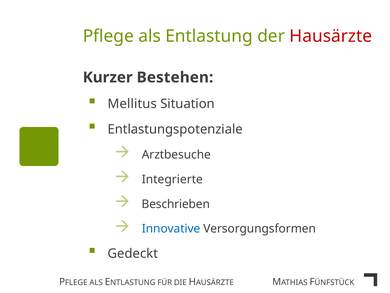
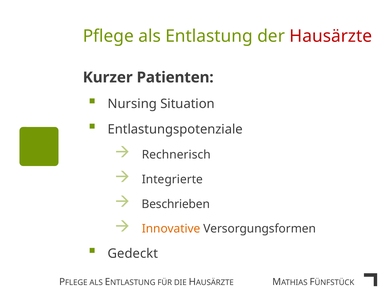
Bestehen: Bestehen -> Patienten (175, 77)
Mellitus: Mellitus -> Nursing (132, 104)
Arztbesuche: Arztbesuche -> Rechnerisch (176, 154)
Innovative colour: blue -> orange (171, 228)
